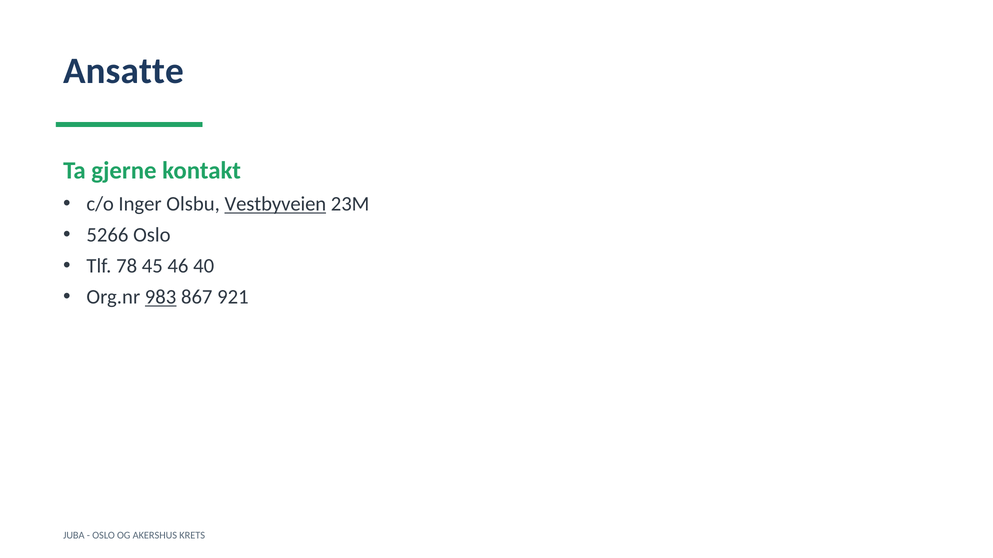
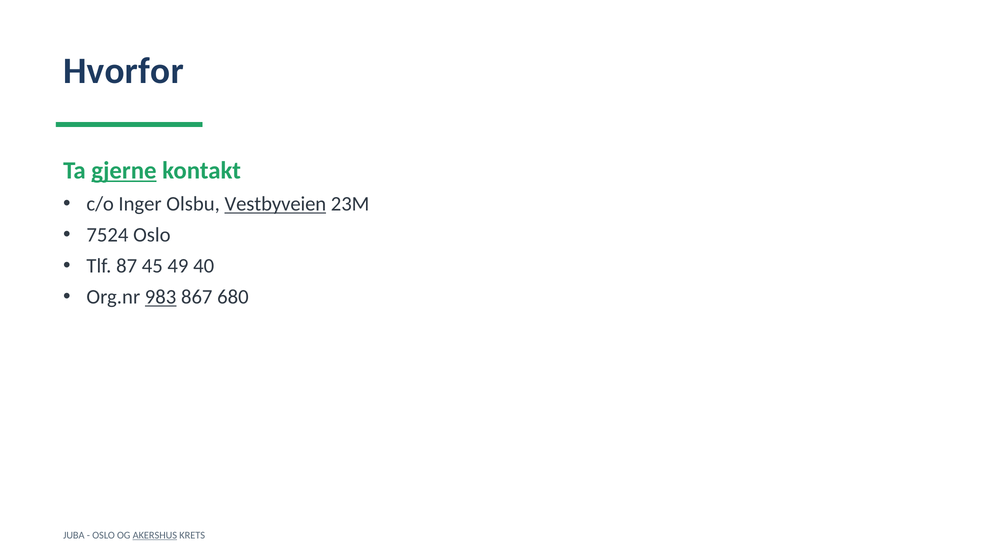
Ansatte: Ansatte -> Hvorfor (123, 71)
gjerne underline: none -> present (124, 171)
5266: 5266 -> 7524 (107, 235)
78: 78 -> 87 (127, 266)
46: 46 -> 49 (178, 266)
921: 921 -> 680 (233, 297)
AKERSHUS underline: none -> present (155, 536)
